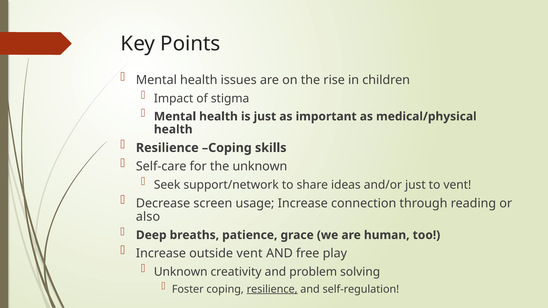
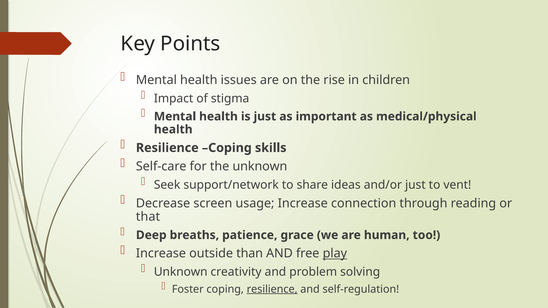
also: also -> that (148, 217)
outside vent: vent -> than (250, 254)
play underline: none -> present (335, 254)
